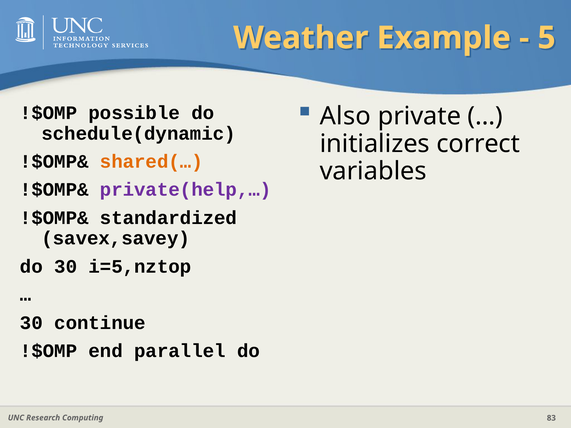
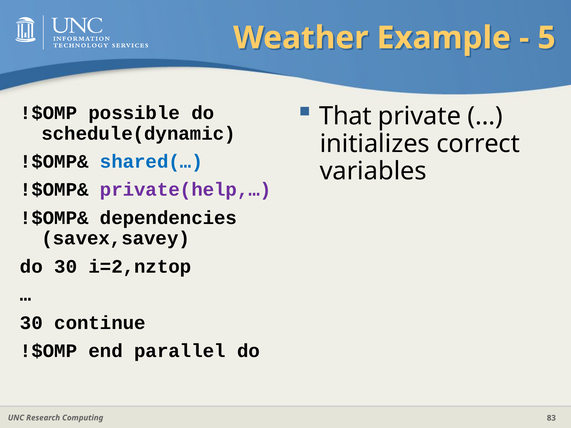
Also: Also -> That (346, 116)
shared(… colour: orange -> blue (151, 162)
standardized: standardized -> dependencies (169, 218)
i=5,nztop: i=5,nztop -> i=2,nztop (140, 267)
